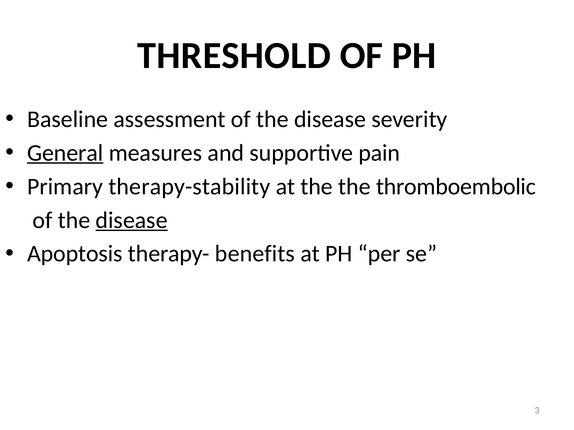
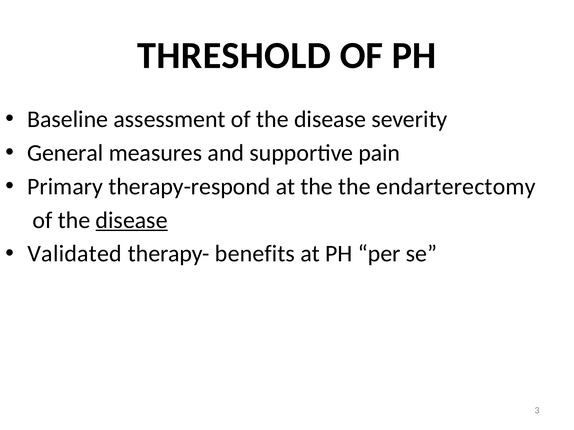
General underline: present -> none (65, 153)
therapy-stability: therapy-stability -> therapy-respond (189, 187)
thromboembolic: thromboembolic -> endarterectomy (456, 187)
Apoptosis: Apoptosis -> Validated (75, 254)
